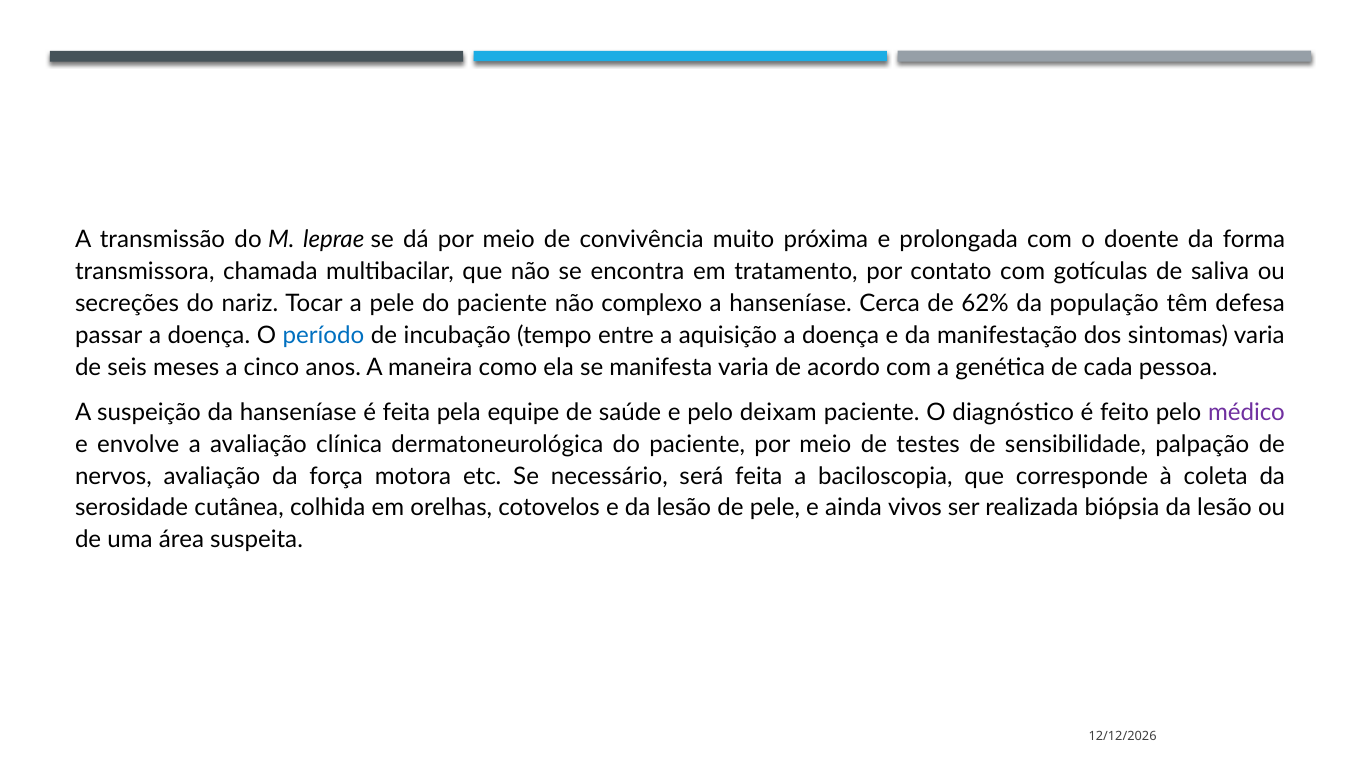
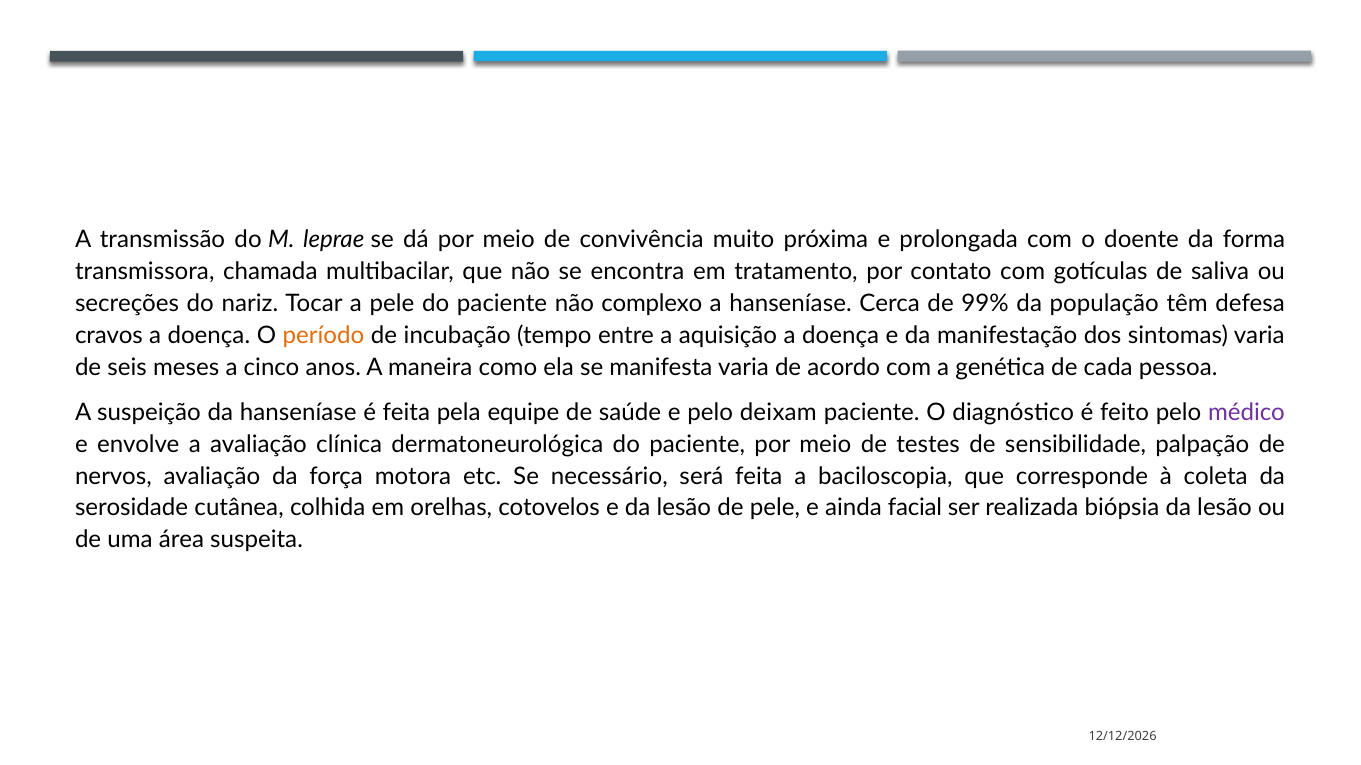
62%: 62% -> 99% (985, 304)
passar: passar -> cravos (109, 336)
período colour: blue -> orange (324, 336)
vivos: vivos -> facial (915, 508)
